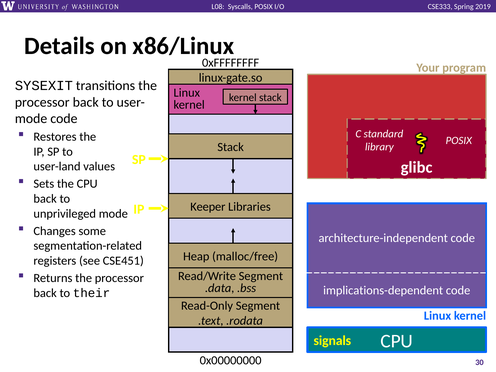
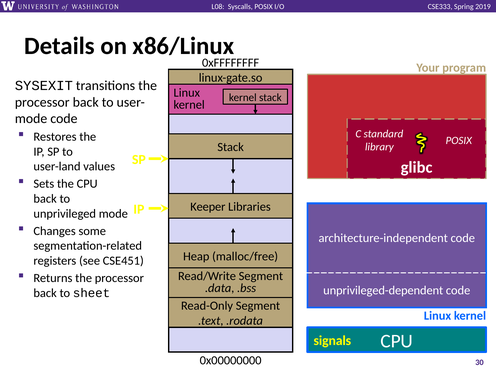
implications-dependent: implications-dependent -> unprivileged-dependent (383, 290)
their: their -> sheet (92, 293)
